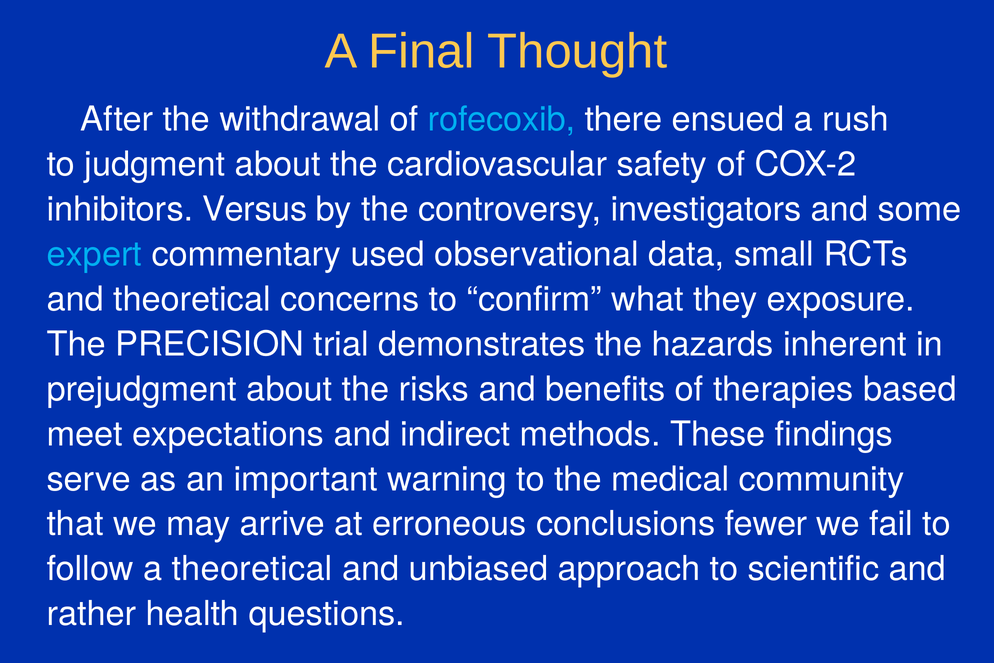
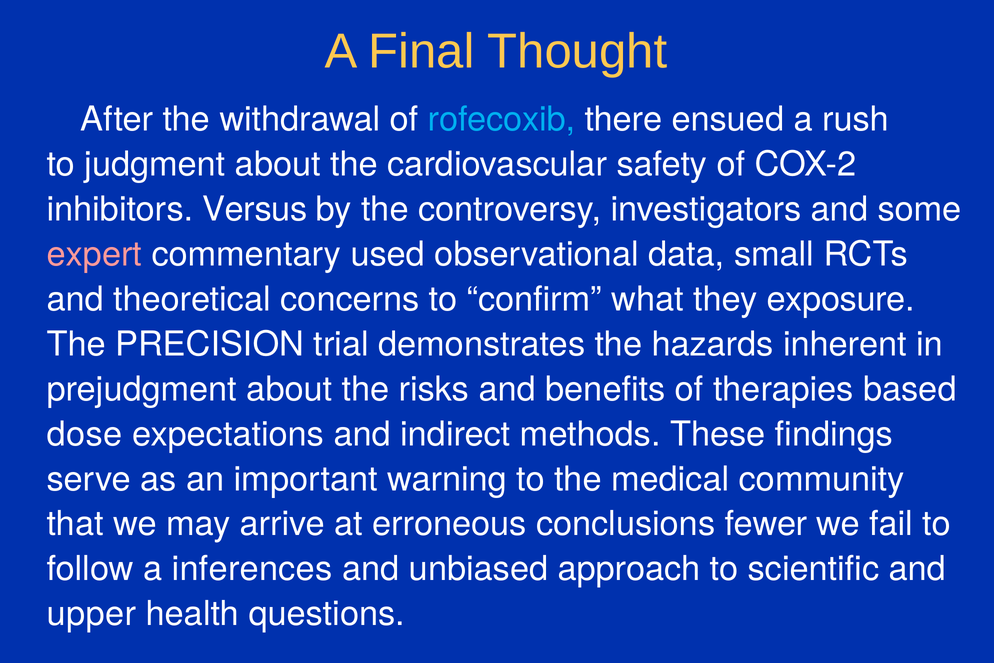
expert colour: light blue -> pink (94, 254)
meet: meet -> dose (85, 434)
a theoretical: theoretical -> inferences (252, 569)
rather: rather -> upper (91, 614)
